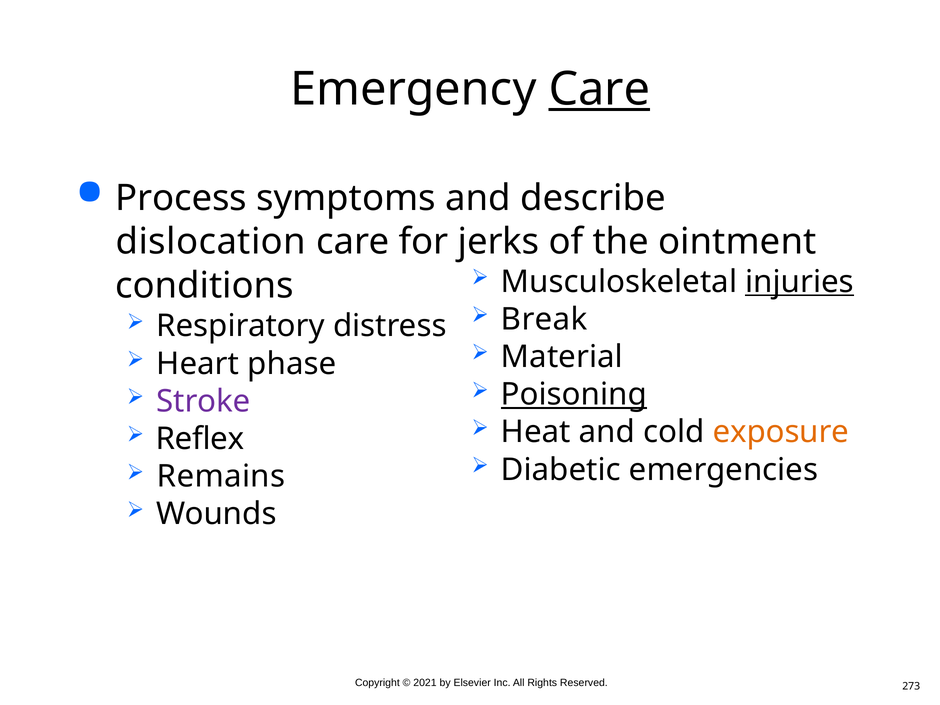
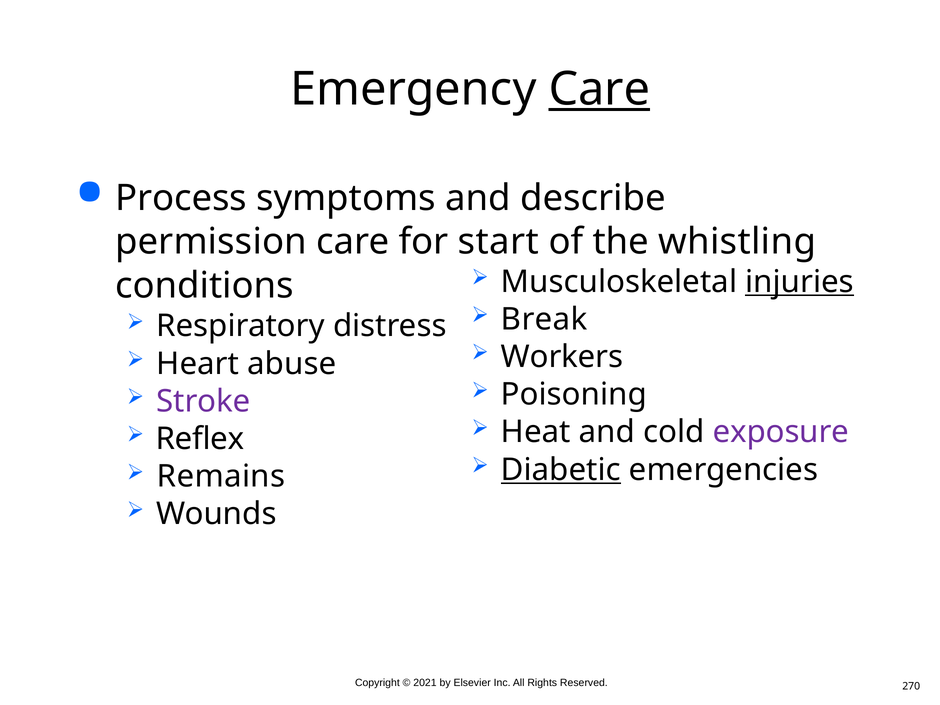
dislocation: dislocation -> permission (211, 242)
jerks: jerks -> start (498, 242)
ointment: ointment -> whistling (737, 242)
Material: Material -> Workers (562, 357)
phase: phase -> abuse (292, 364)
Poisoning underline: present -> none (574, 395)
exposure colour: orange -> purple (781, 432)
Diabetic underline: none -> present (561, 470)
273: 273 -> 270 (911, 686)
